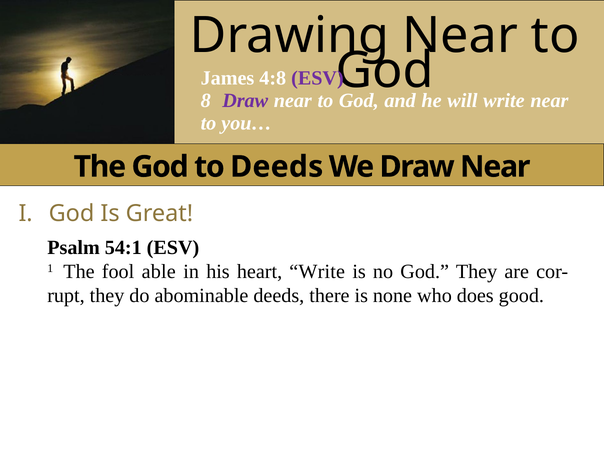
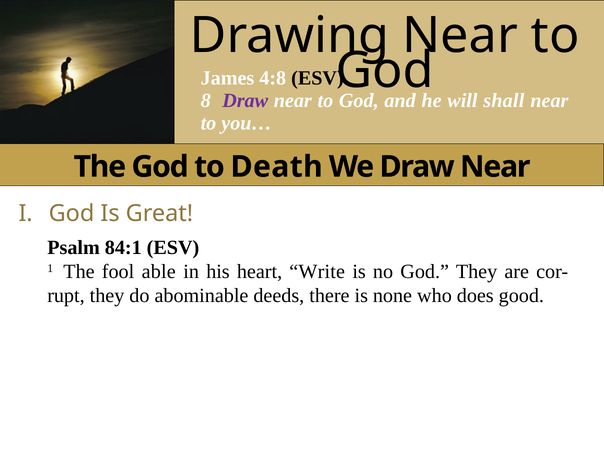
ESV colour: purple -> black (317, 78)
write: write -> shall (504, 101)
to Deeds: Deeds -> Death (277, 167)
54:1: 54:1 -> 84:1 (123, 247)
